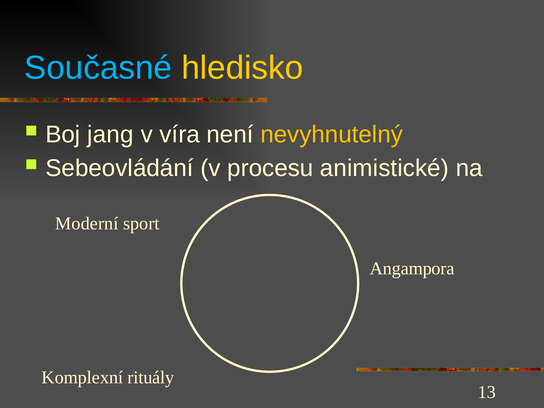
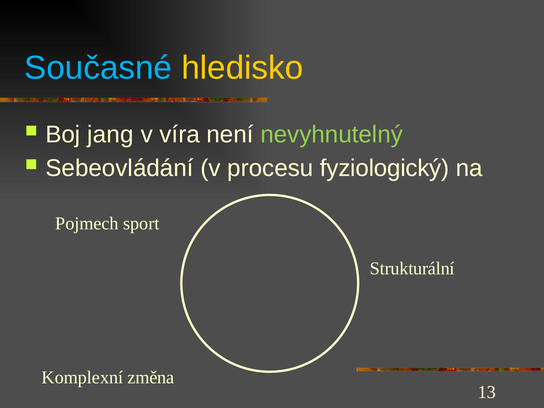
nevyhnutelný colour: yellow -> light green (332, 134)
animistické: animistické -> fyziologický (385, 168)
Moderní: Moderní -> Pojmech (87, 223)
Angampora: Angampora -> Strukturální (412, 269)
rituály: rituály -> změna (151, 377)
